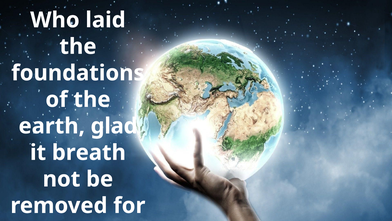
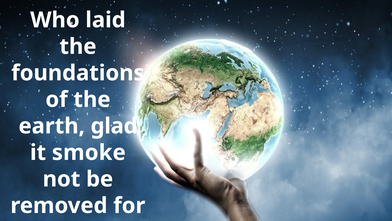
breath: breath -> smoke (89, 152)
